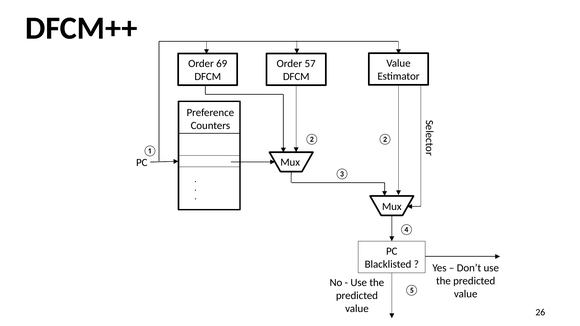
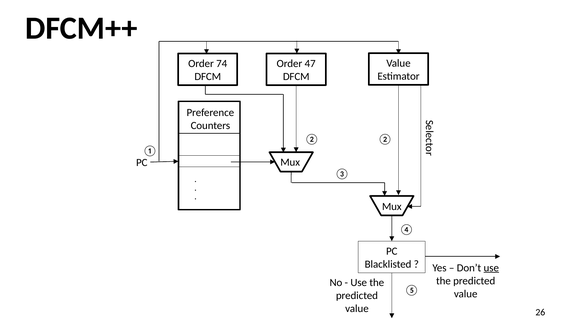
69: 69 -> 74 (222, 64)
57: 57 -> 47 (310, 64)
use underline: none -> present (491, 268)
